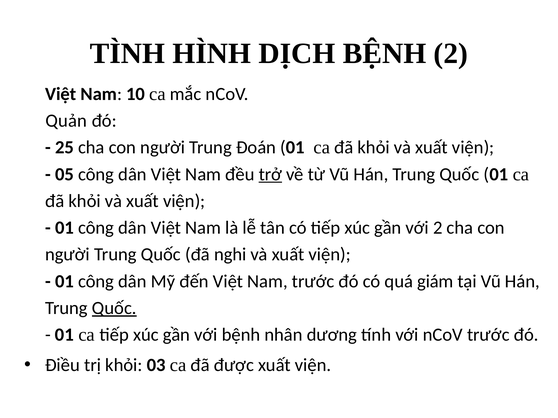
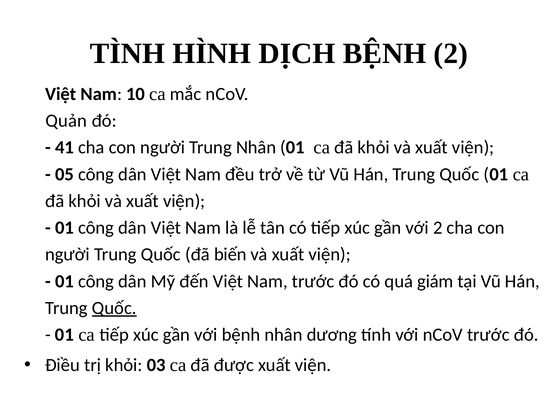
25: 25 -> 41 (64, 148)
Trung Đoán: Đoán -> Nhân (256, 148)
trở underline: present -> none (270, 174)
nghi: nghi -> biến (230, 255)
